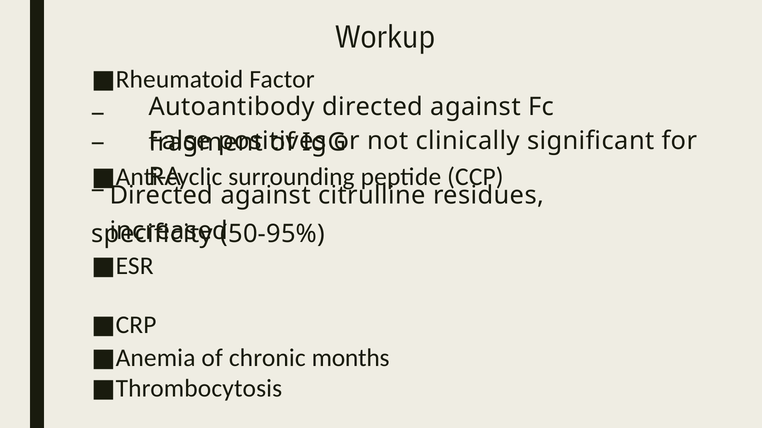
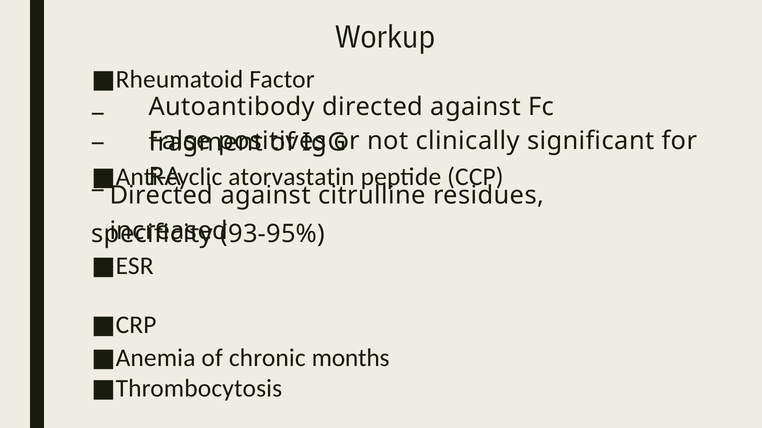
surrounding: surrounding -> atorvastatin (291, 177)
50-95%: 50-95% -> 93-95% (273, 234)
